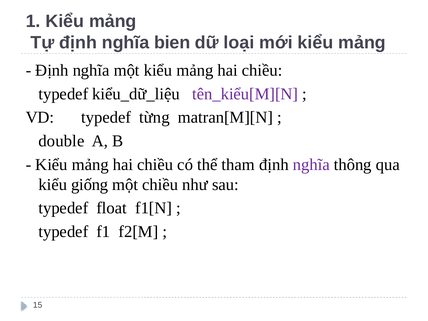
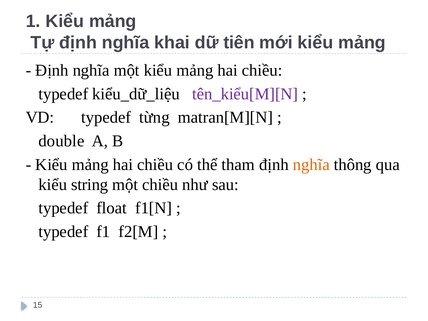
bien: bien -> khai (172, 43)
loại: loại -> tiên (239, 43)
nghĩa colour: purple -> orange (311, 165)
giống: giống -> string (90, 185)
